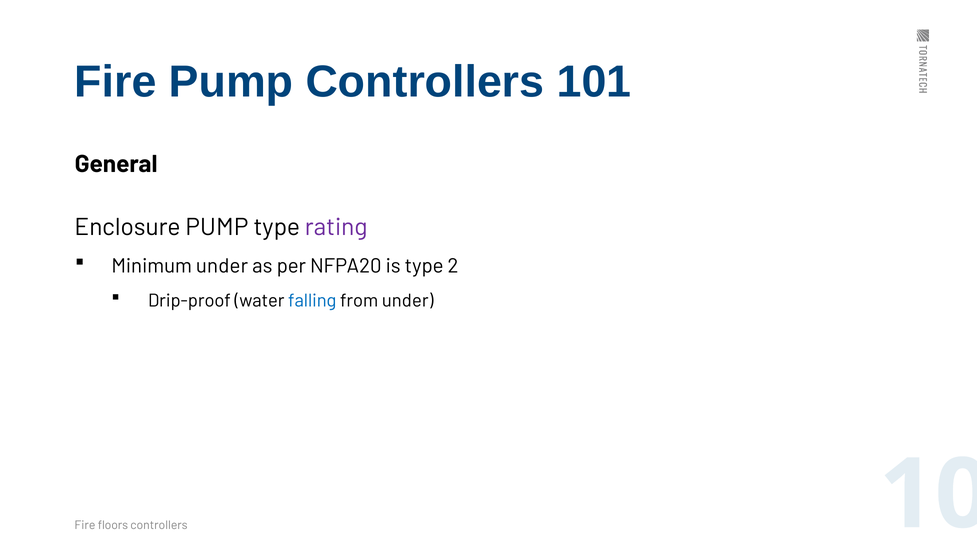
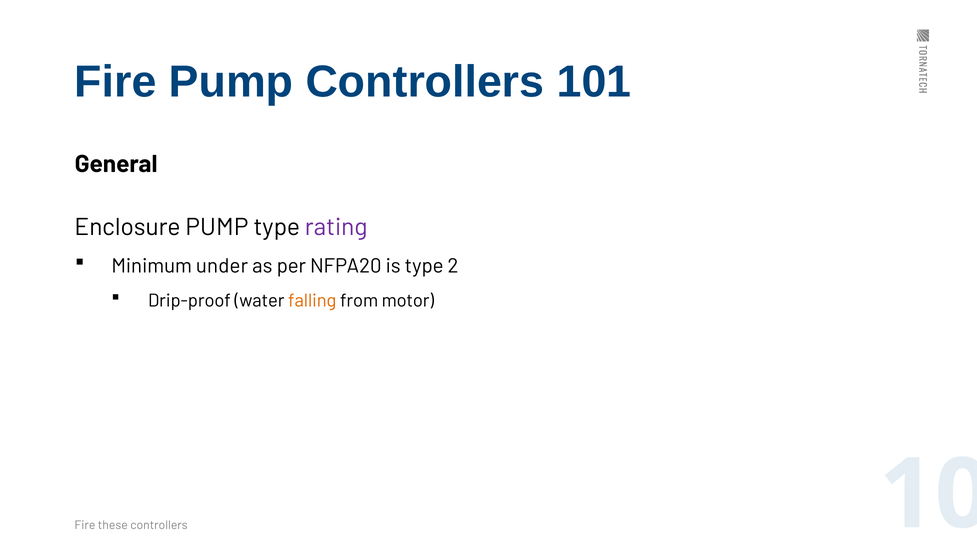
falling colour: blue -> orange (312, 300)
from under: under -> motor (408, 300)
floors: floors -> these (113, 525)
